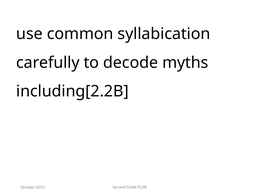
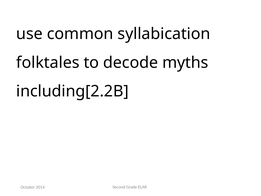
carefully: carefully -> folktales (48, 62)
